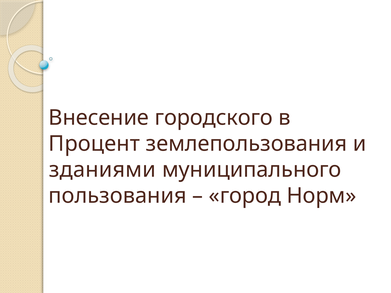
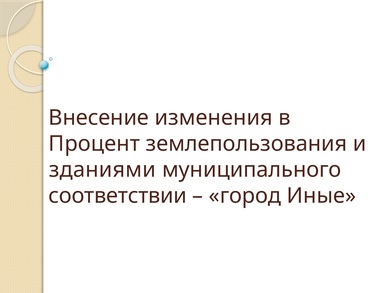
городского: городского -> изменения (214, 118)
пользования: пользования -> соответствии (118, 196)
Норм: Норм -> Иные (321, 196)
